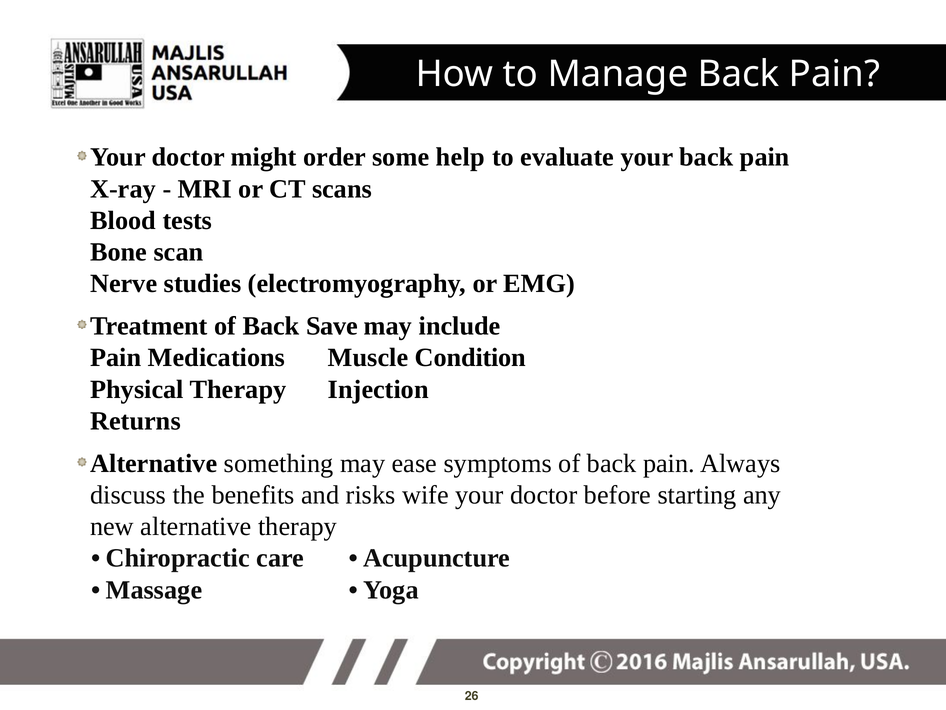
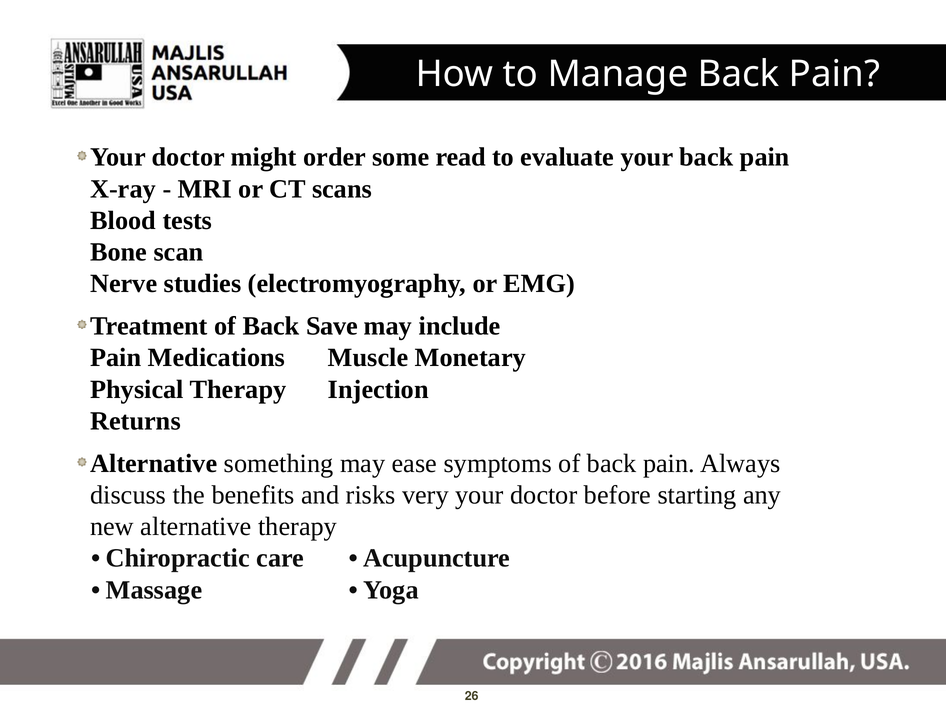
help: help -> read (461, 157)
Condition: Condition -> Monetary (470, 358)
wife: wife -> very (425, 495)
